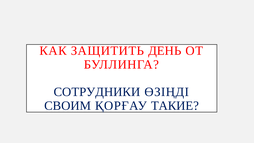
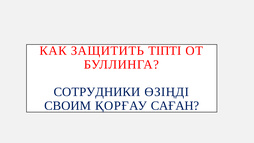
ДЕНЬ: ДЕНЬ -> ТІПТІ (165, 51)
ТАКИЕ: ТАКИЕ -> САҒАН (175, 106)
